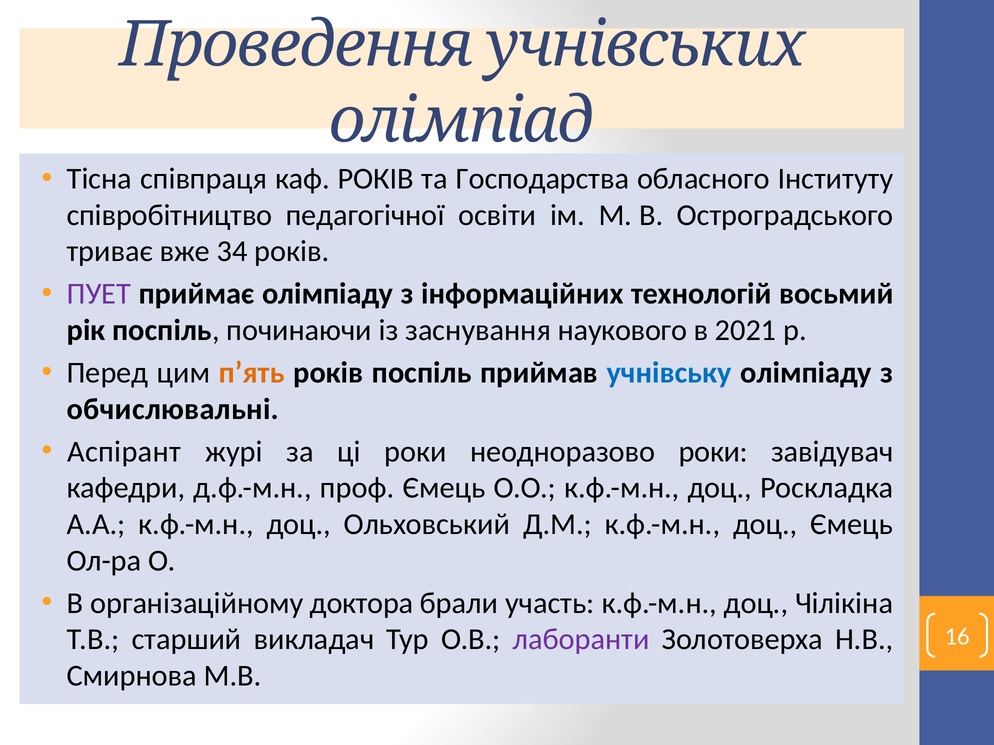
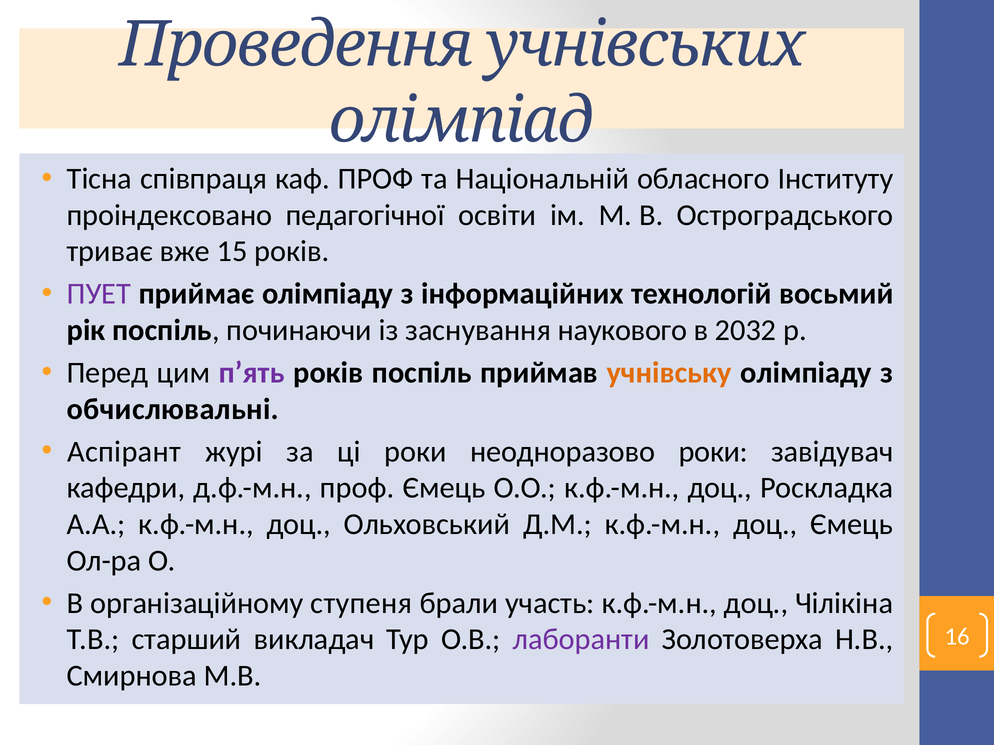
каф РОКІВ: РОКІВ -> ПРОФ (376, 179)
Господарства: Господарства -> Національній (542, 179)
співробітництво: співробітництво -> проіндексовано (170, 215)
34: 34 -> 15 (232, 252)
2021: 2021 -> 2032 (746, 330)
п’ять colour: orange -> purple (252, 373)
учнівську colour: blue -> orange (669, 373)
доктора: доктора -> ступеня (361, 603)
